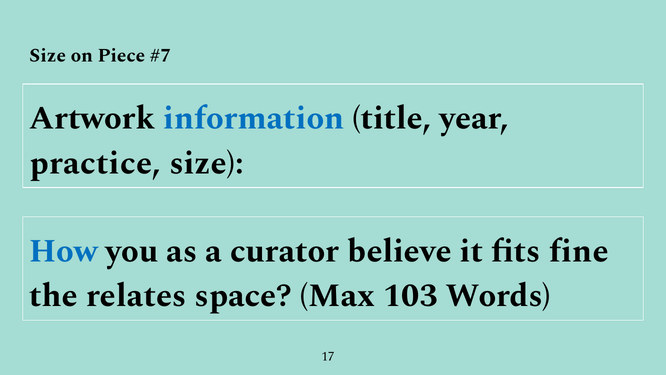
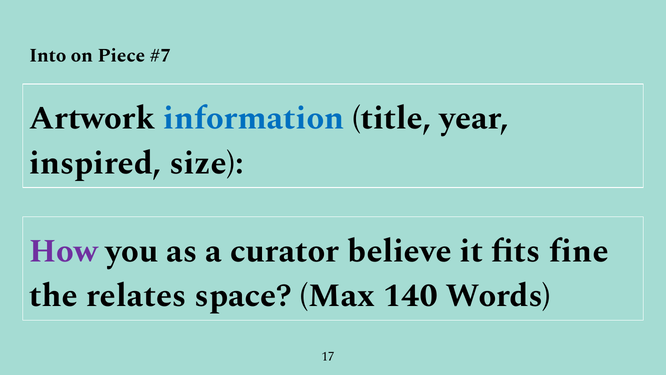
Size: Size -> Into (48, 55)
practice: practice -> inspired (96, 163)
How colour: blue -> purple (64, 251)
103: 103 -> 140 (410, 295)
